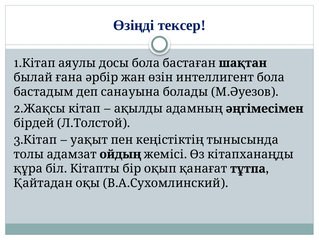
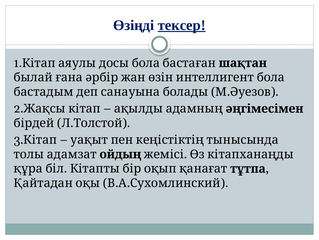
тексер underline: none -> present (182, 25)
